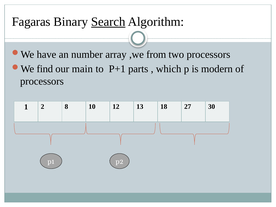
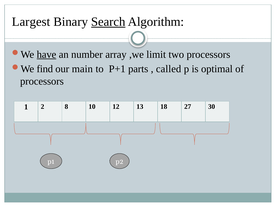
Fagaras: Fagaras -> Largest (31, 22)
have underline: none -> present (46, 54)
from: from -> limit (156, 54)
which: which -> called (169, 69)
modern: modern -> optimal (217, 69)
